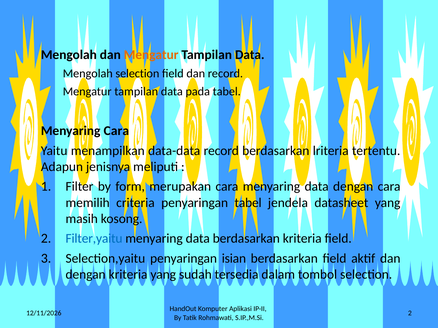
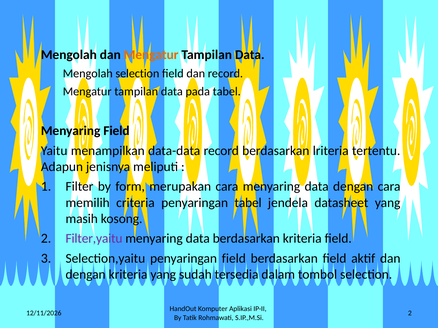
Menyaring Cara: Cara -> Field (116, 131)
Filter,yaitu colour: blue -> purple (94, 239)
penyaringan isian: isian -> field (234, 259)
